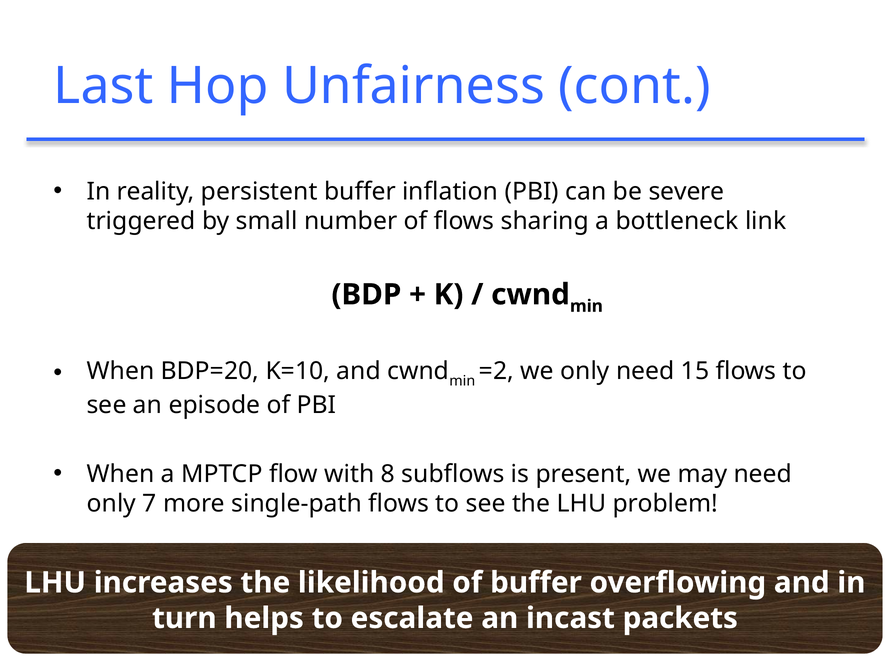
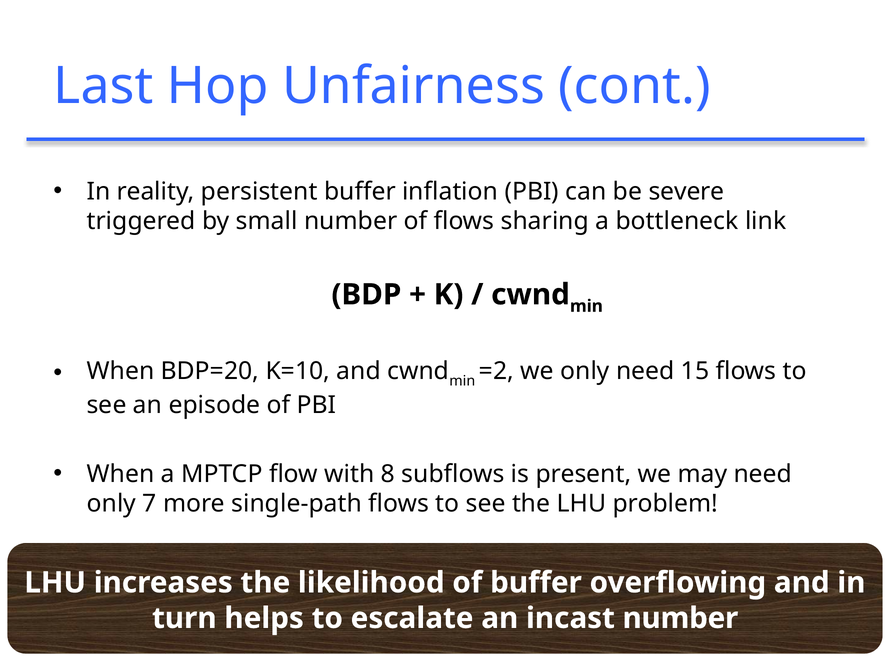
incast packets: packets -> number (680, 619)
